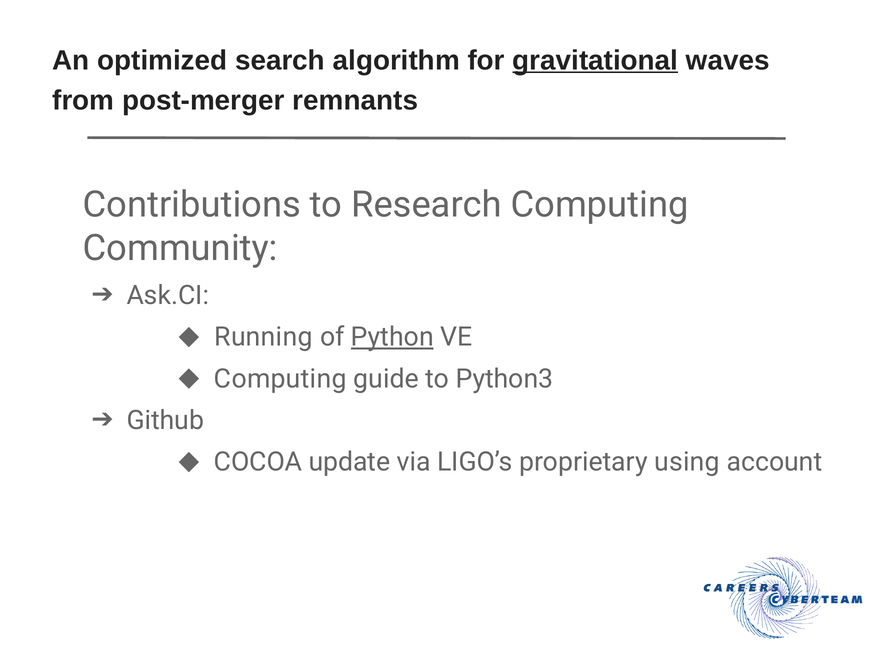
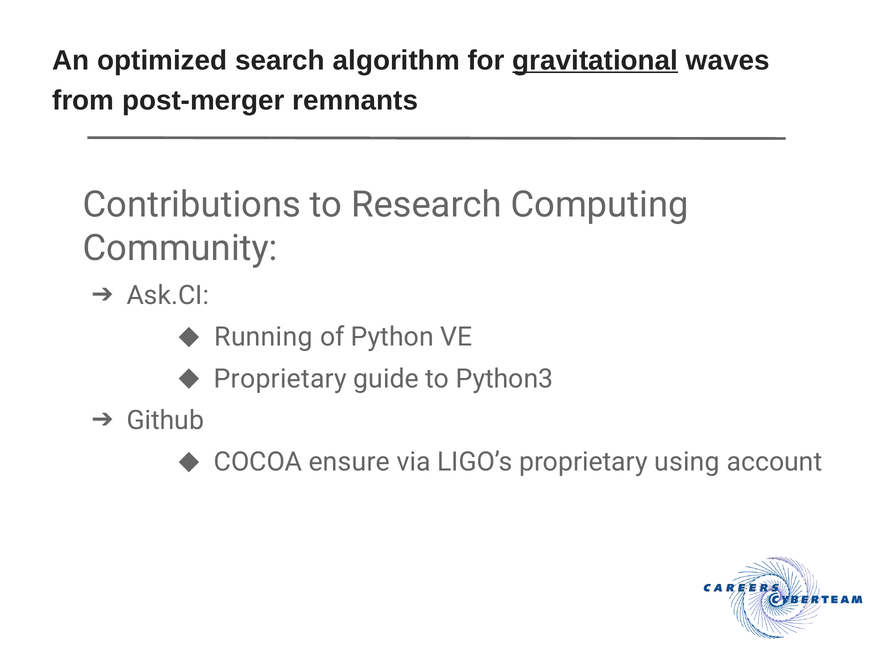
Python underline: present -> none (392, 337)
Computing: Computing -> Proprietary (280, 379)
update: update -> ensure (349, 462)
